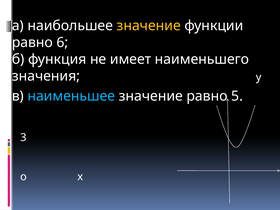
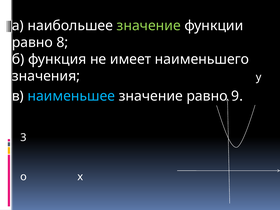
значение colour: yellow -> light green (149, 26)
6: 6 -> 8 (62, 42)
равно 5: 5 -> 9 (237, 96)
